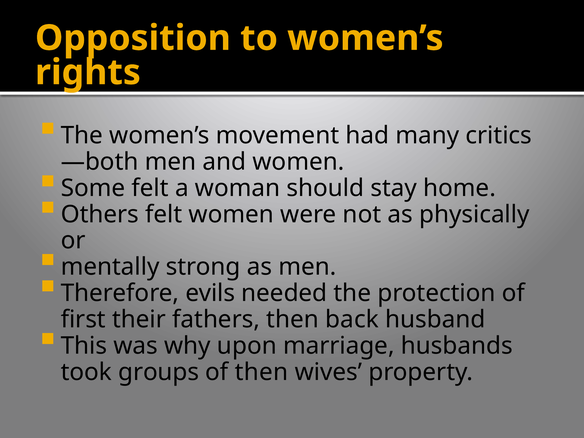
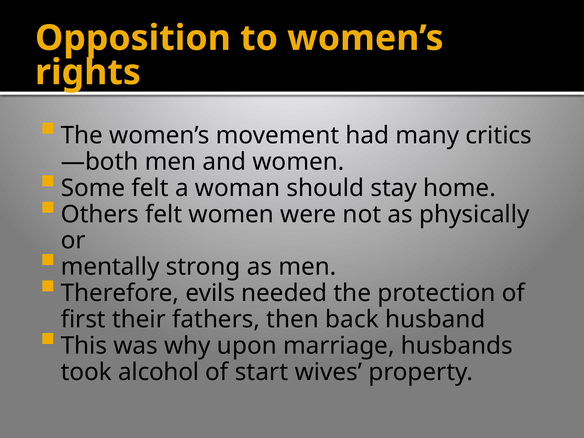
groups: groups -> alcohol (159, 372)
of then: then -> start (261, 372)
